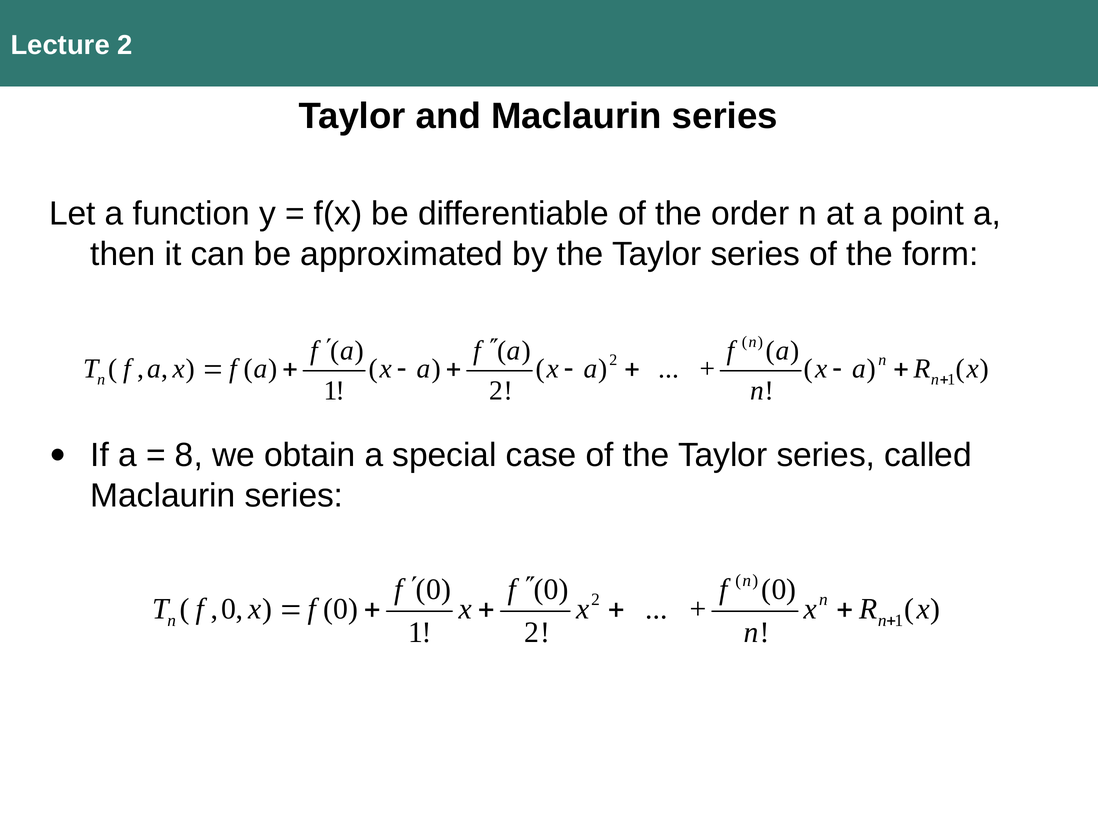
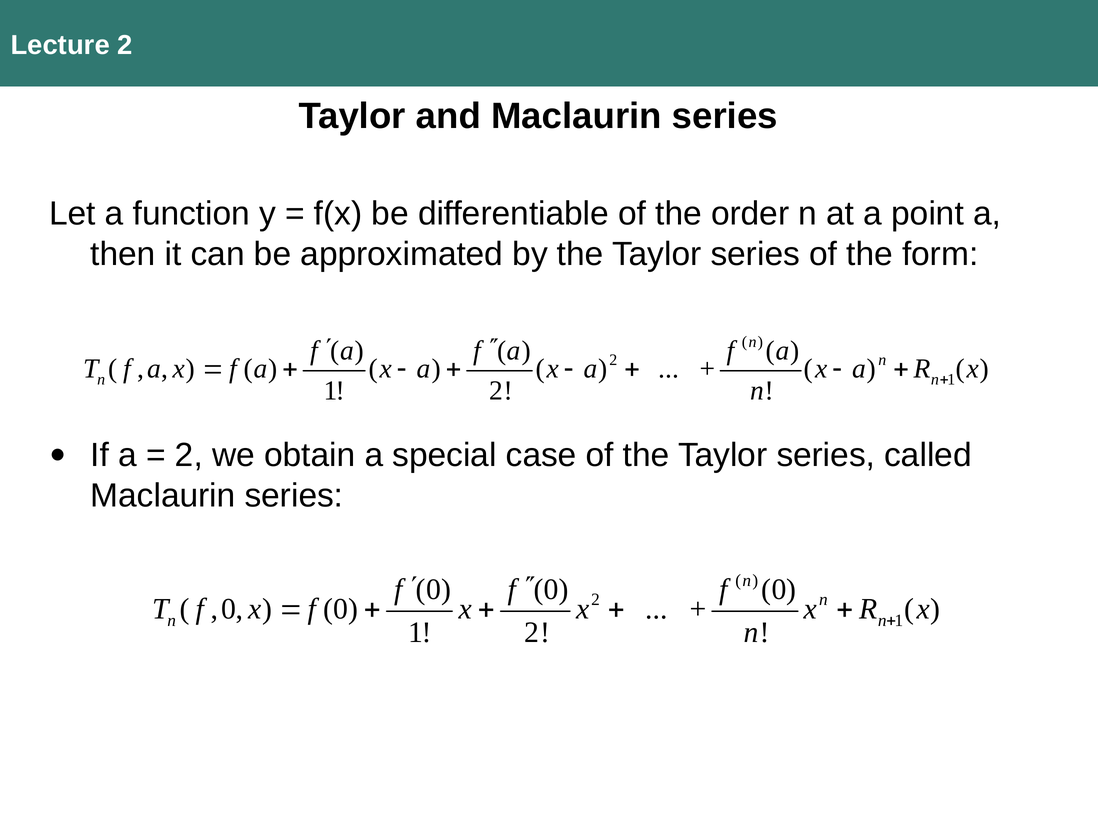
8: 8 -> 2 (189, 456)
